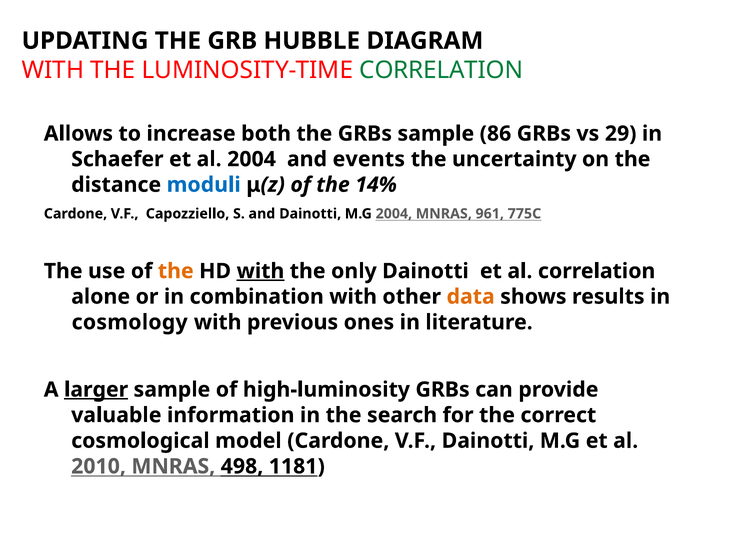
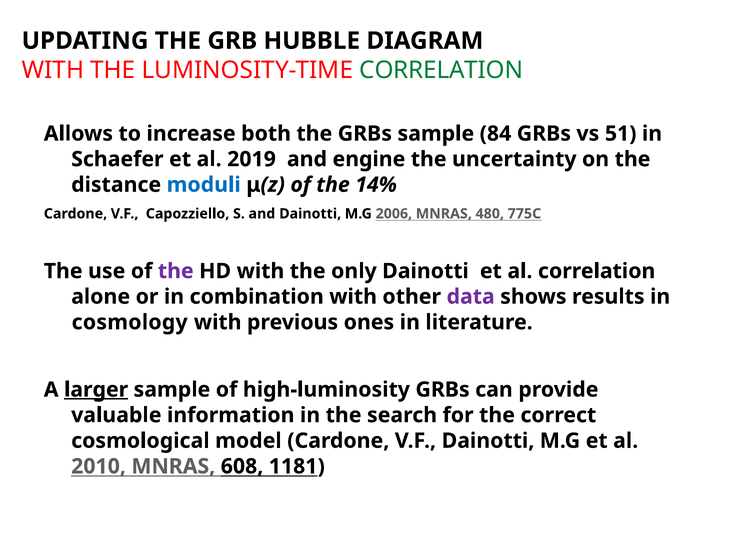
86: 86 -> 84 (495, 134)
29: 29 -> 51 (621, 134)
al 2004: 2004 -> 2019 (252, 159)
events: events -> engine (369, 159)
M.G 2004: 2004 -> 2006 (394, 214)
961: 961 -> 480 (490, 214)
the colour: orange -> purple (176, 271)
with underline: present -> none (260, 271)
data colour: orange -> purple (471, 296)
498: 498 -> 608 (242, 466)
